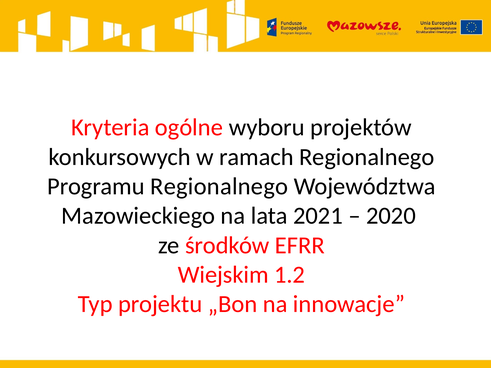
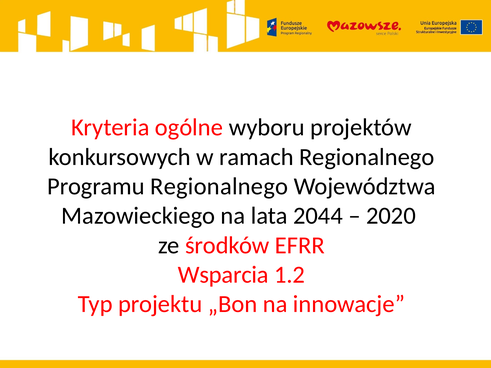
2021: 2021 -> 2044 (318, 216)
Wiejskim: Wiejskim -> Wsparcia (223, 275)
